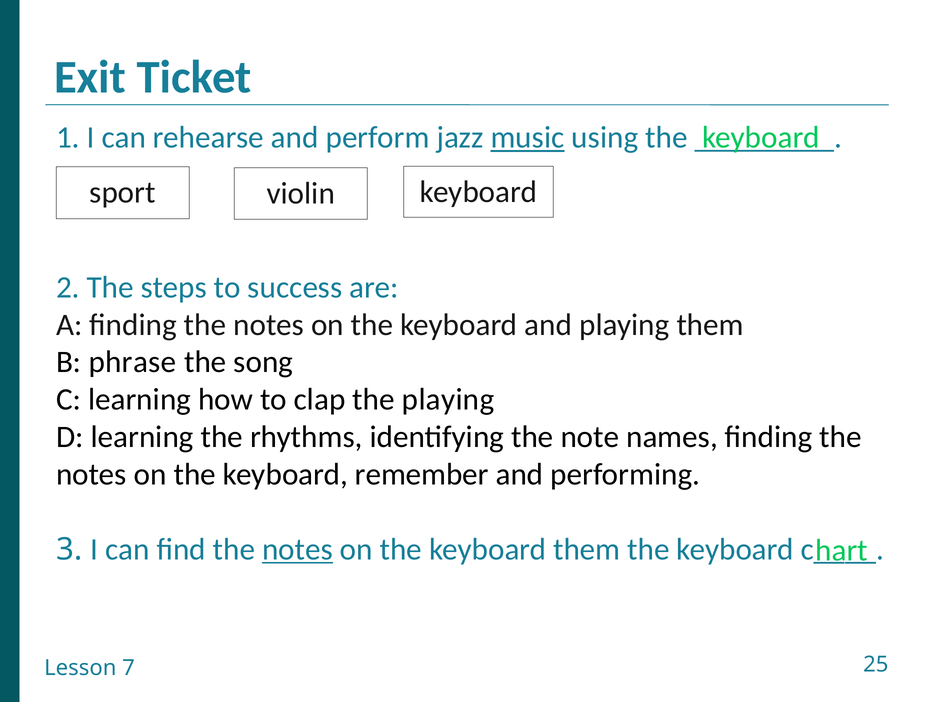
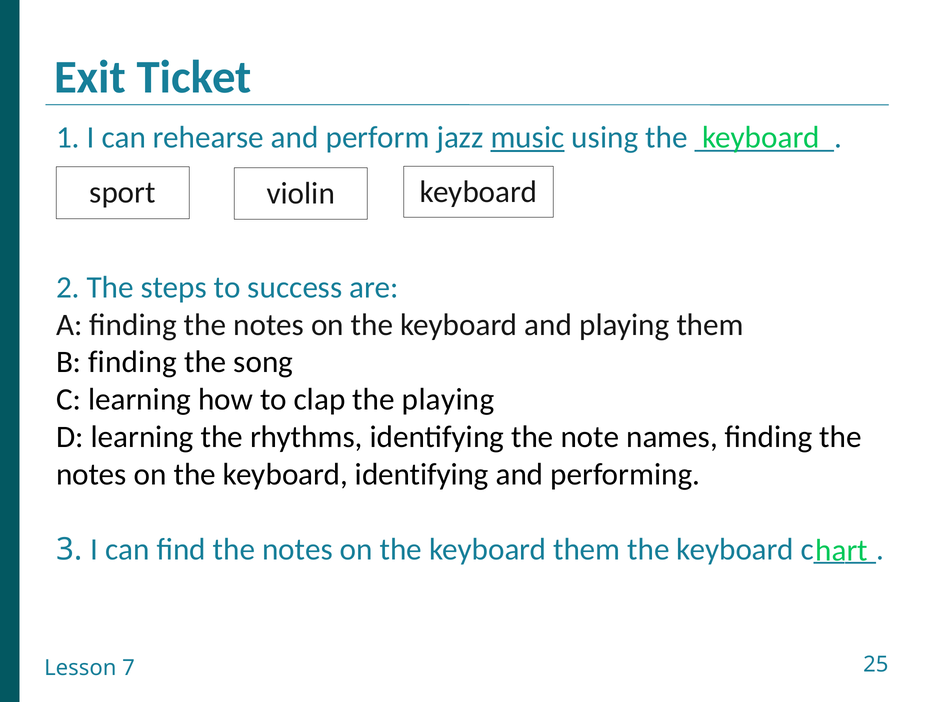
B phrase: phrase -> finding (133, 362)
keyboard remember: remember -> identifying (422, 474)
notes underline: present -> none (298, 549)
